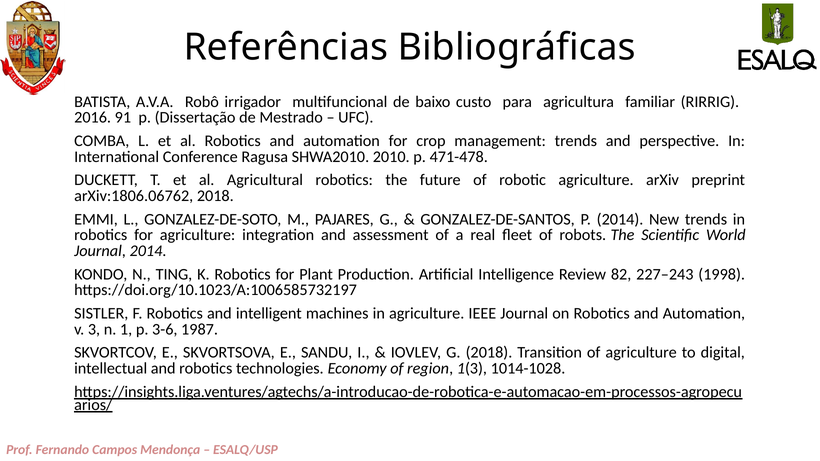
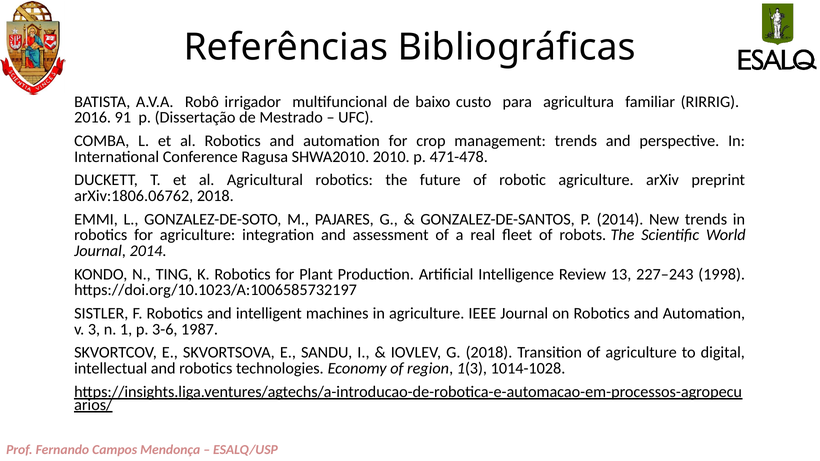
82: 82 -> 13 (621, 274)
